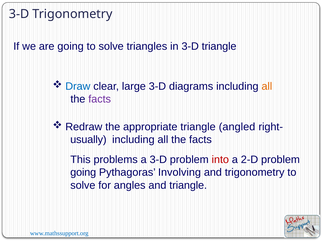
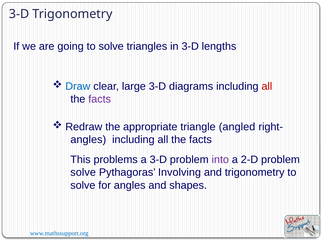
3-D triangle: triangle -> lengths (219, 46)
all colour: orange -> red (267, 86)
usually: usually -> angles (88, 140)
into colour: red -> purple (220, 160)
going: going -> solve (83, 173)
and triangle: triangle -> shapes (188, 186)
